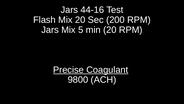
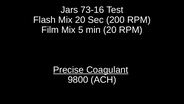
44-16: 44-16 -> 73-16 (92, 10)
Jars: Jars -> Film (50, 30)
